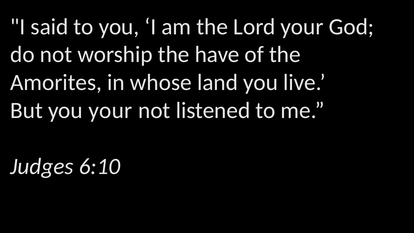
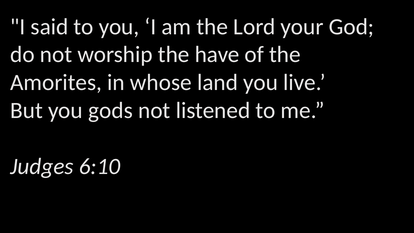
you your: your -> gods (110, 110)
